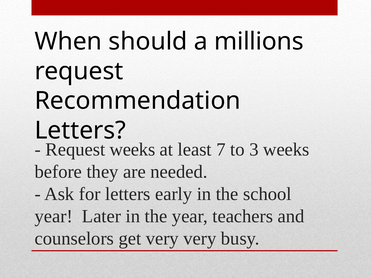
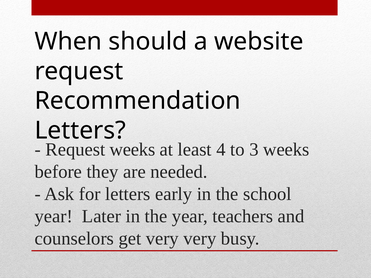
millions: millions -> website (259, 42)
7: 7 -> 4 (221, 150)
